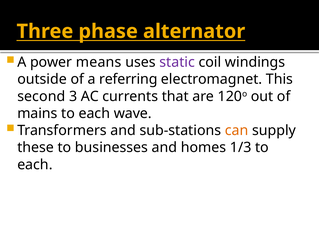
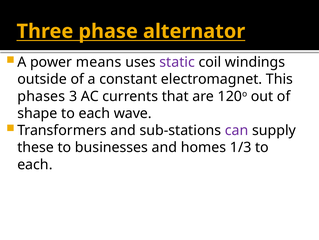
referring: referring -> constant (128, 79)
second: second -> phases (41, 96)
mains: mains -> shape (37, 113)
can colour: orange -> purple (237, 130)
